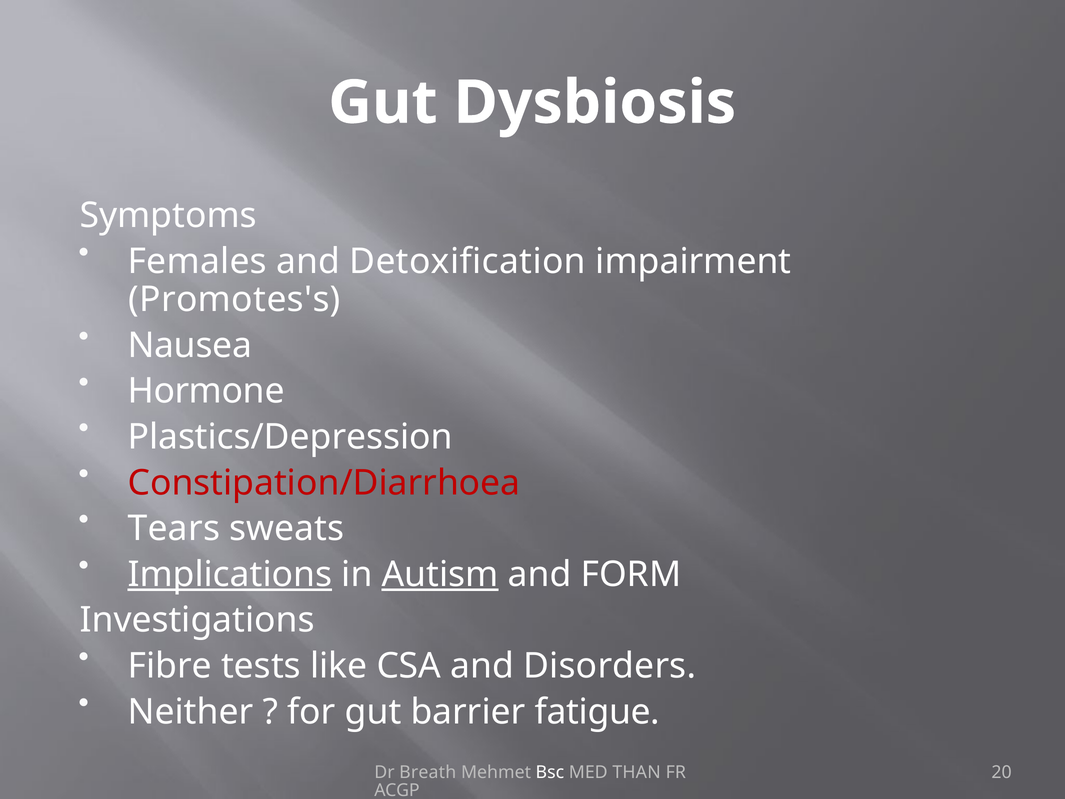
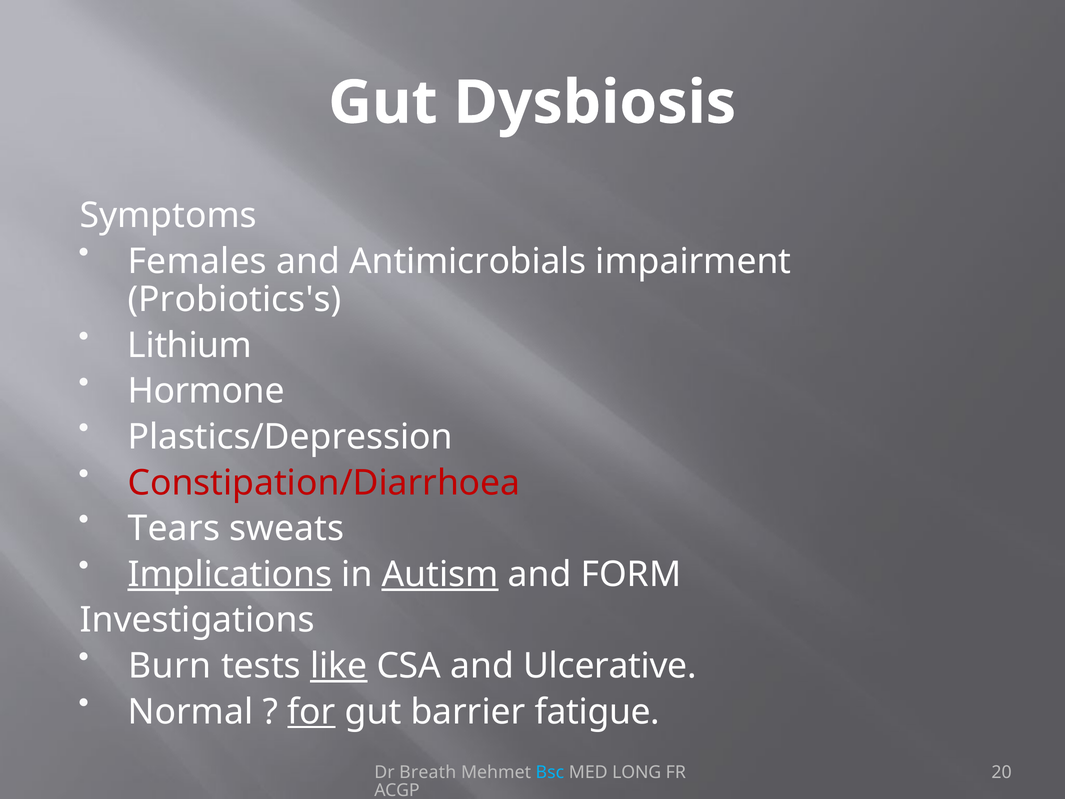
Detoxification: Detoxification -> Antimicrobials (468, 261)
Promotes's: Promotes's -> Probiotics's (235, 300)
Nausea: Nausea -> Lithium (190, 345)
Fibre: Fibre -> Burn (170, 666)
like underline: none -> present (339, 666)
Disorders: Disorders -> Ulcerative (610, 666)
Neither: Neither -> Normal (190, 712)
for underline: none -> present (311, 712)
Bsc colour: white -> light blue (550, 772)
THAN: THAN -> LONG (637, 772)
